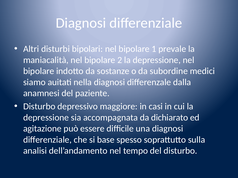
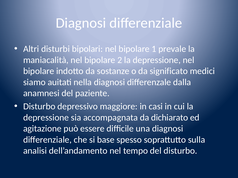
subordine: subordine -> significato (169, 71)
